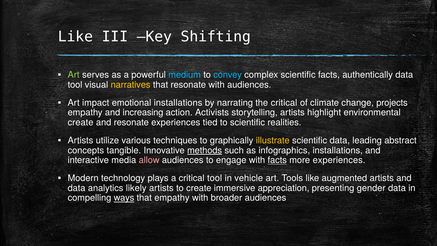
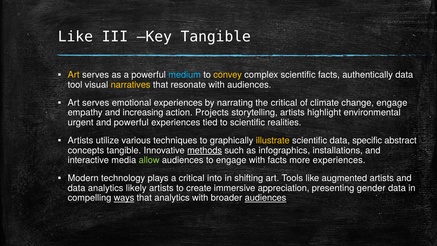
Key Shifting: Shifting -> Tangible (216, 37)
Art colour: light green -> yellow (74, 75)
convey colour: light blue -> yellow (228, 75)
impact: impact -> serves (96, 103)
emotional installations: installations -> experiences (178, 103)
change projects: projects -> engage (392, 103)
Activists: Activists -> Projects (212, 113)
create: create -> urgent (81, 122)
and resonate: resonate -> powerful (131, 122)
leading: leading -> specific (367, 140)
allow colour: pink -> light green (149, 160)
facts underline: present -> none (277, 160)
critical tool: tool -> into (215, 178)
vehicle: vehicle -> shifting (249, 178)
that empathy: empathy -> analytics (172, 198)
audiences underline: none -> present (265, 198)
